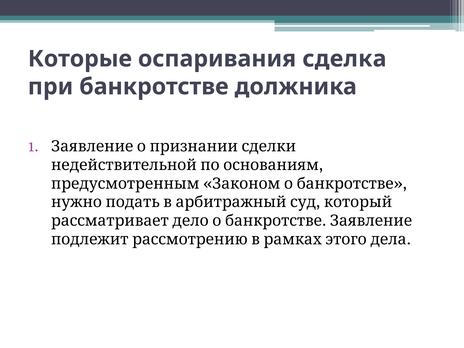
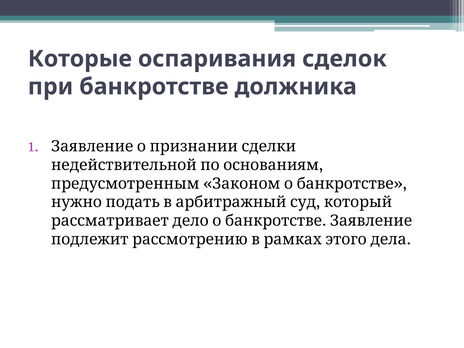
сделка: сделка -> сделок (344, 59)
